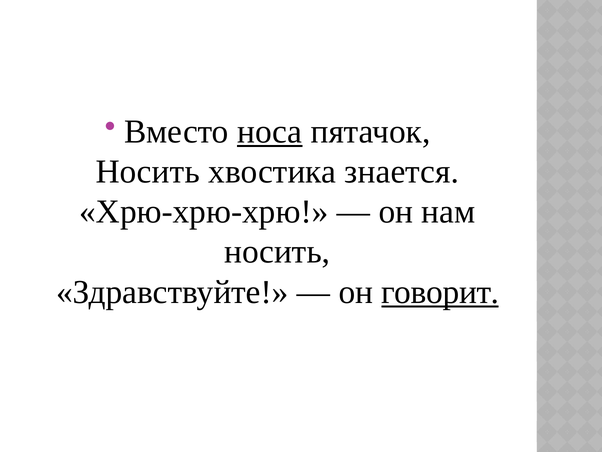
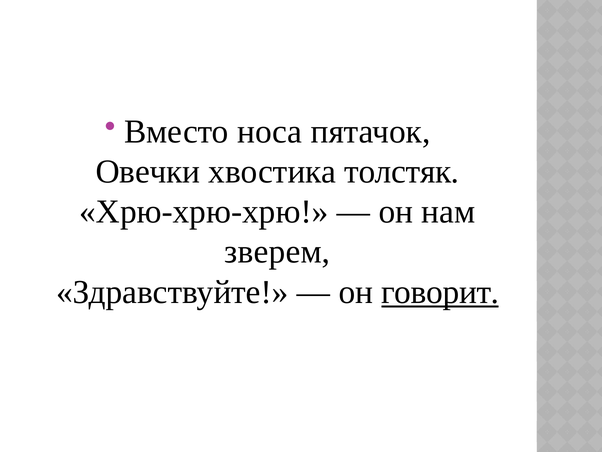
носа underline: present -> none (270, 131)
Носить: Носить -> Овечки (148, 171)
знается: знается -> толстяк (402, 171)
носить: носить -> зверем (277, 252)
